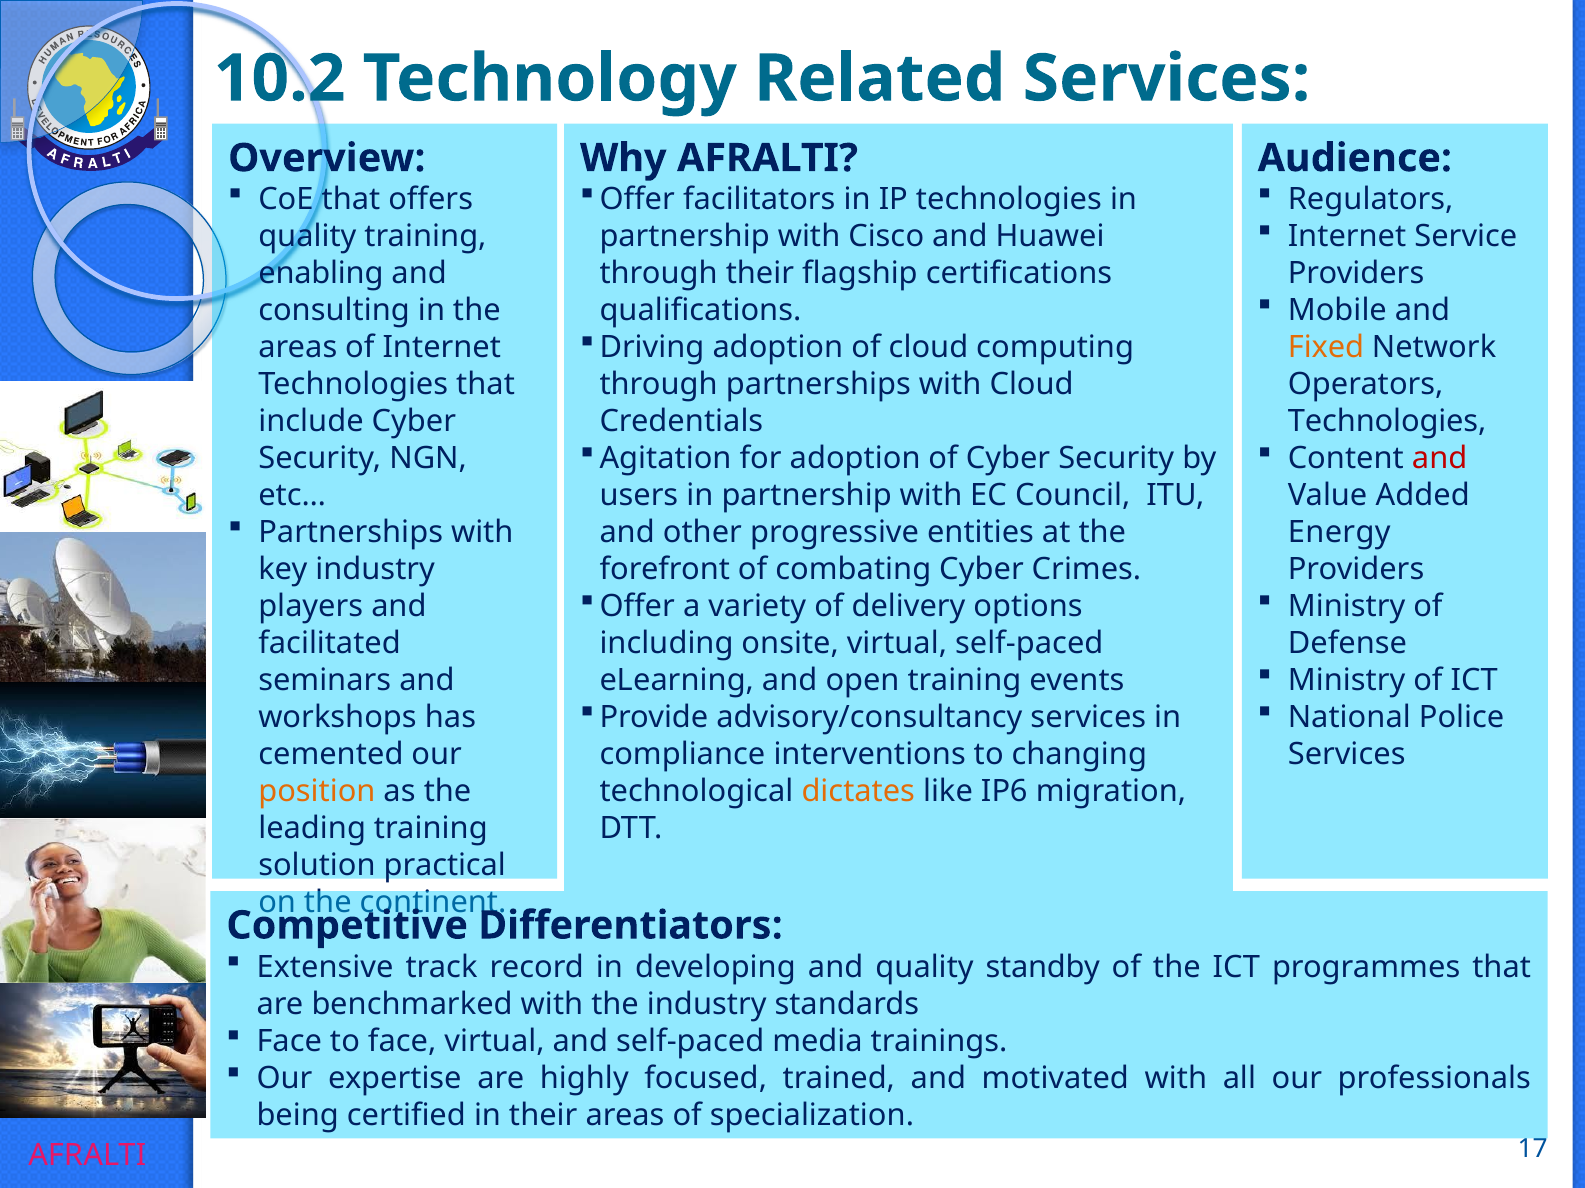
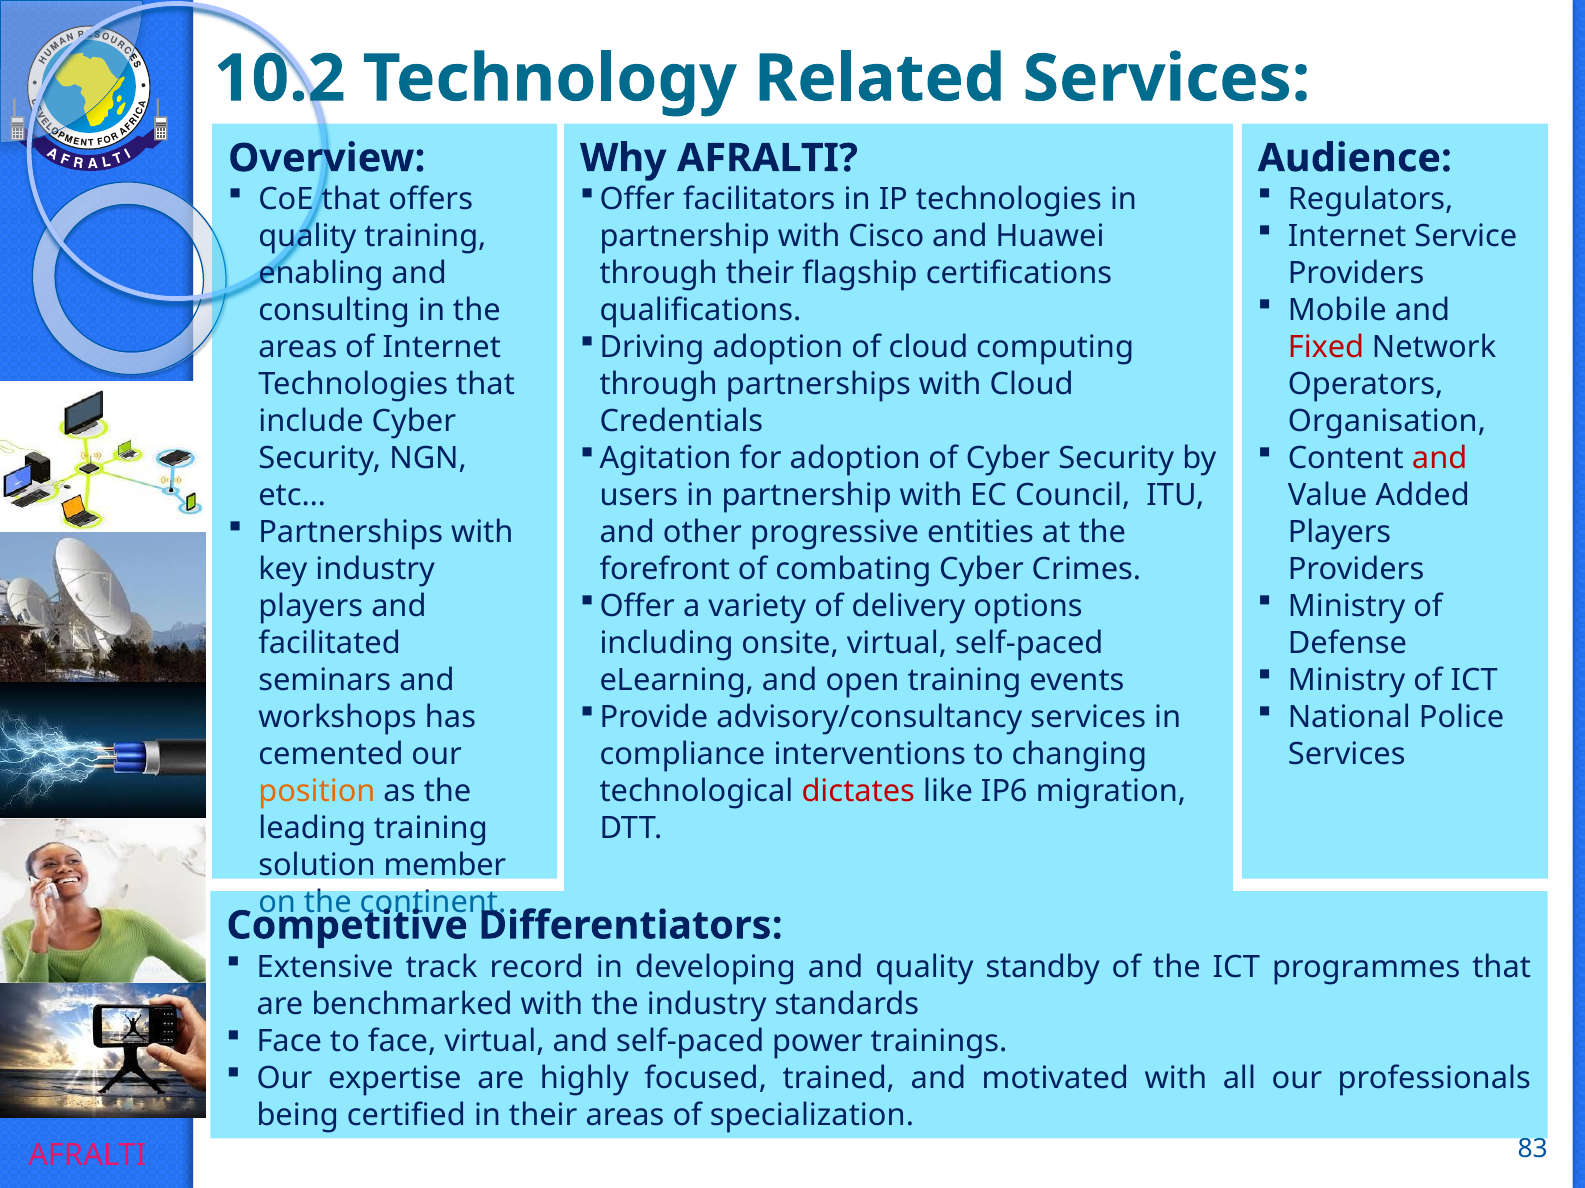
Fixed colour: orange -> red (1326, 348)
Technologies: Technologies -> Organisation (1387, 422)
Energy: Energy -> Players (1339, 533)
dictates colour: orange -> red (858, 792)
practical: practical -> member (445, 866)
media: media -> power (818, 1042)
17: 17 -> 83 (1533, 1149)
